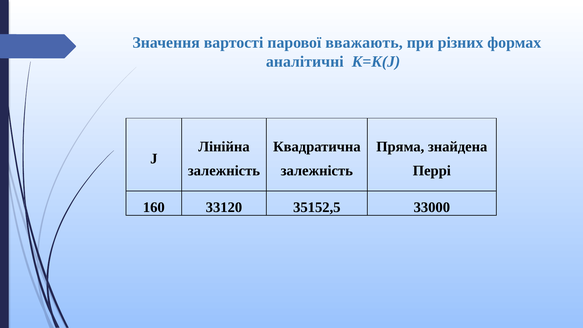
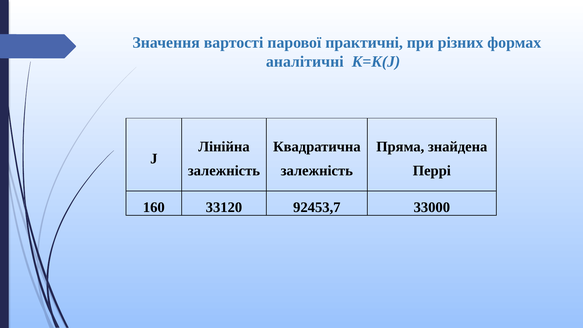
вважають: вважають -> практичні (364, 43)
35152,5: 35152,5 -> 92453,7 (317, 207)
